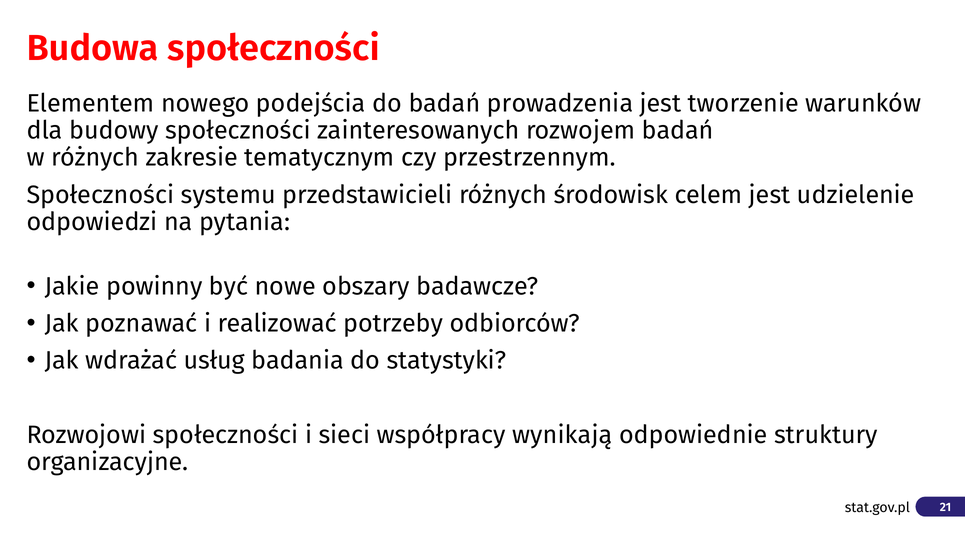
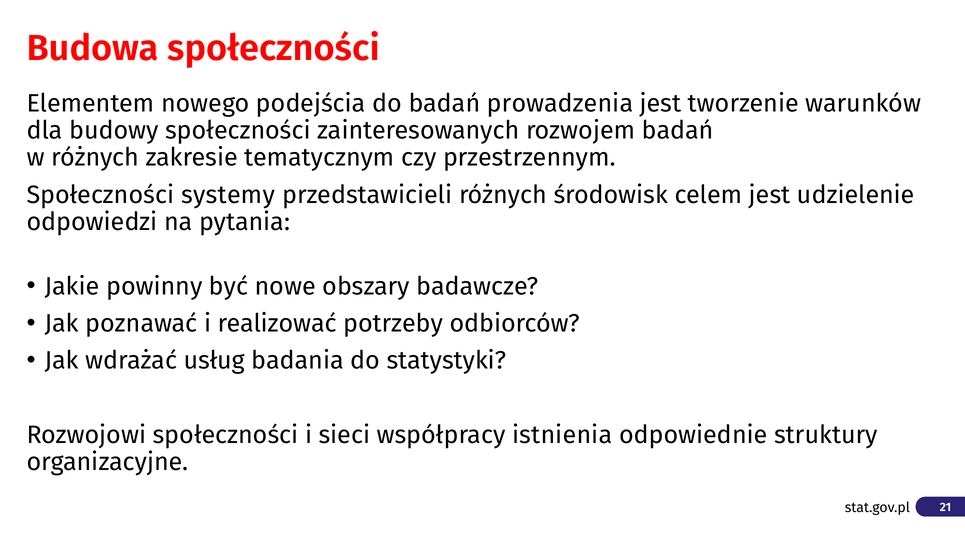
systemu: systemu -> systemy (228, 195)
wynikają: wynikają -> istnienia (562, 435)
